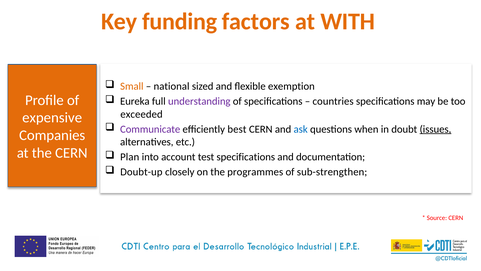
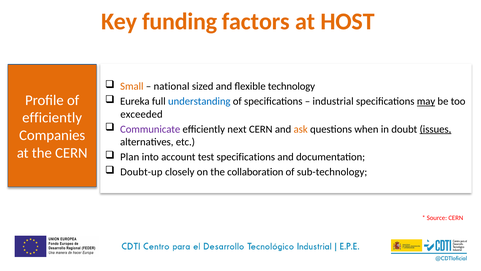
WITH: WITH -> HOST (348, 21)
exemption: exemption -> technology (291, 86)
understanding colour: purple -> blue (199, 101)
countries: countries -> industrial (333, 101)
may underline: none -> present (426, 101)
expensive: expensive -> efficiently (52, 118)
best: best -> next (237, 129)
ask colour: blue -> orange (301, 129)
programmes: programmes -> collaboration (255, 172)
sub-strengthen: sub-strengthen -> sub-technology (332, 172)
